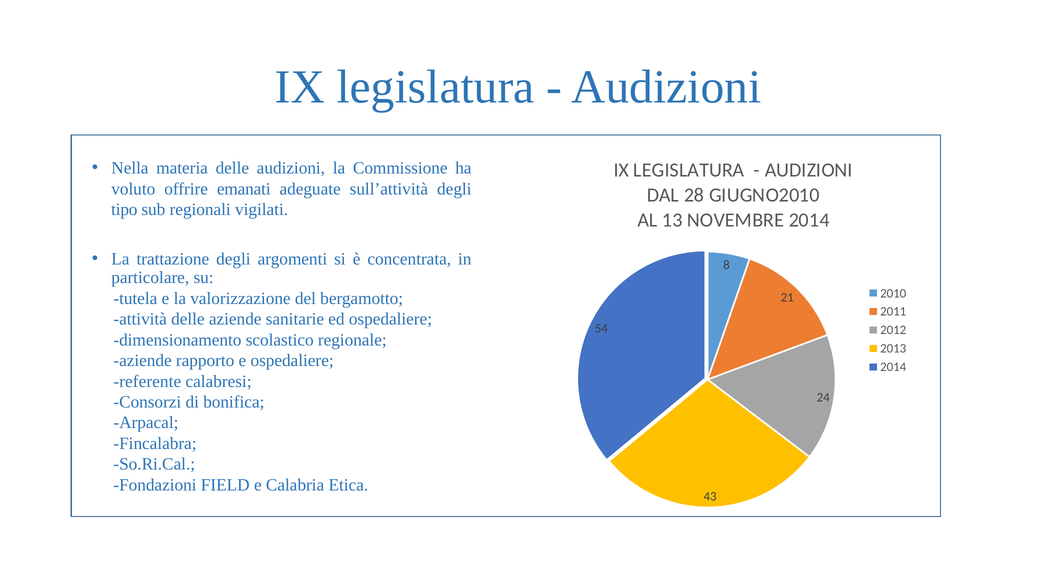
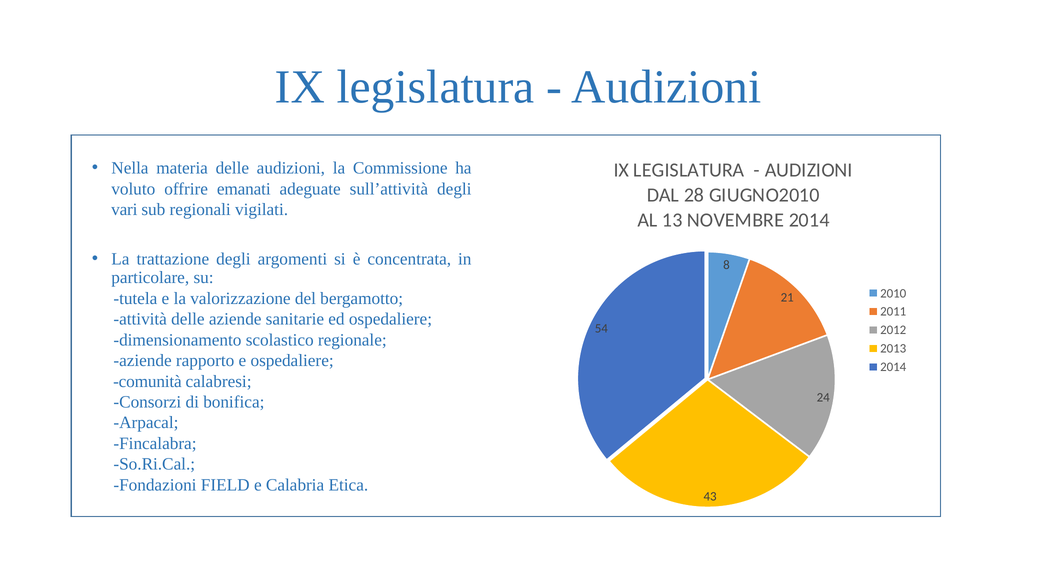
tipo: tipo -> vari (124, 210)
referente: referente -> comunità (147, 382)
